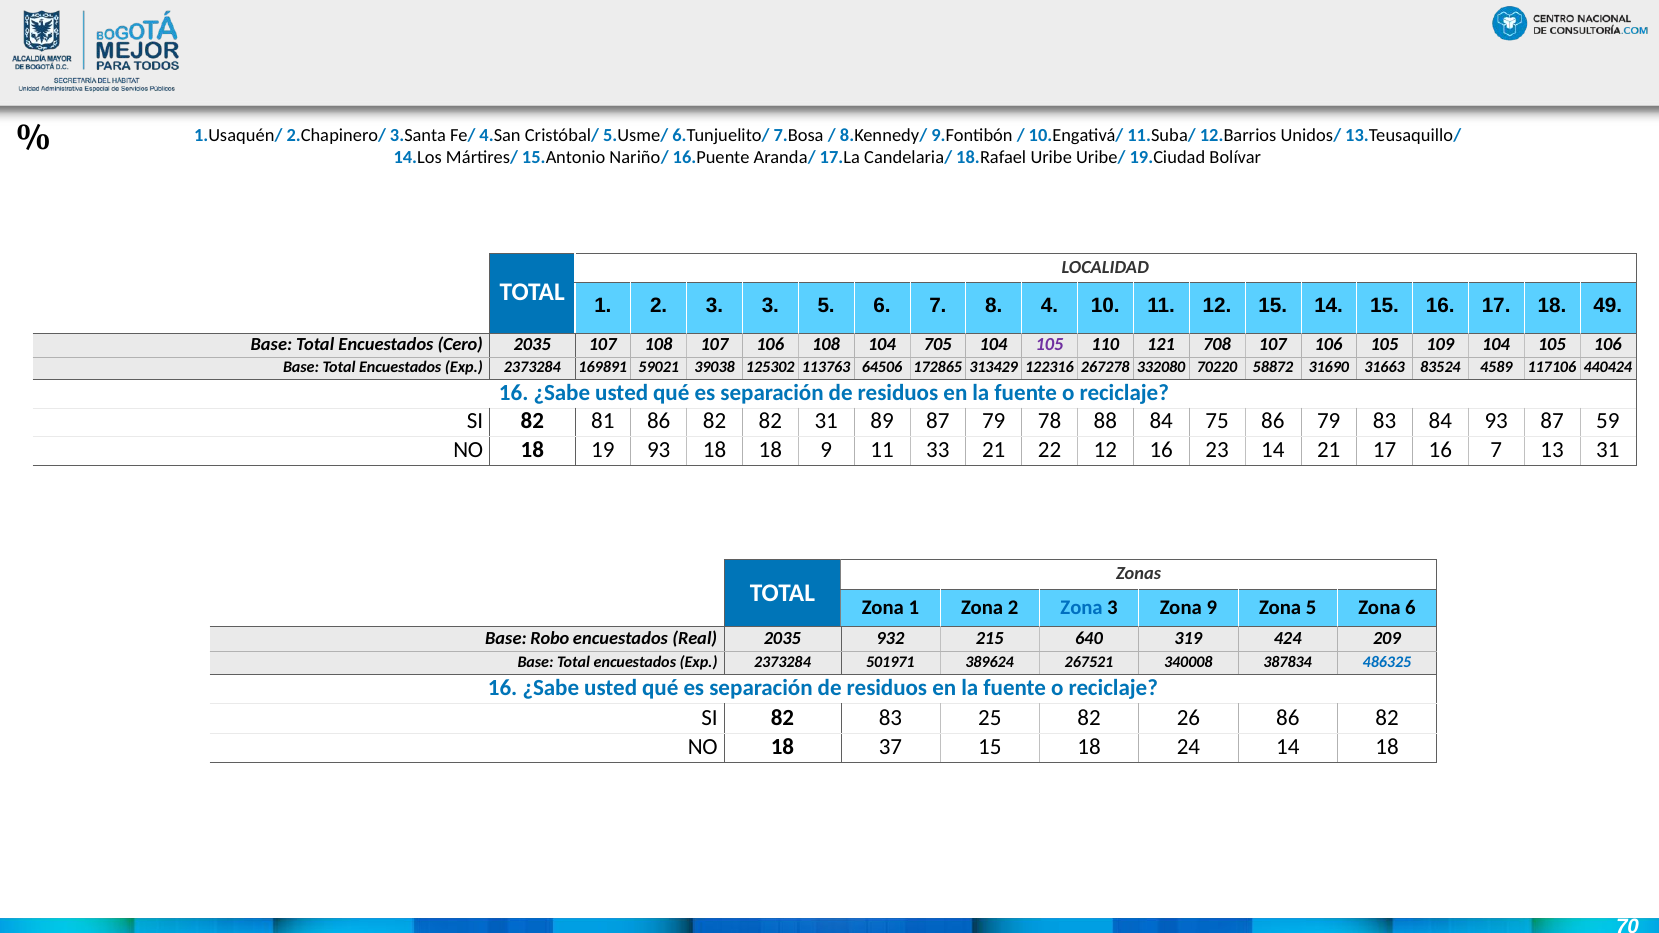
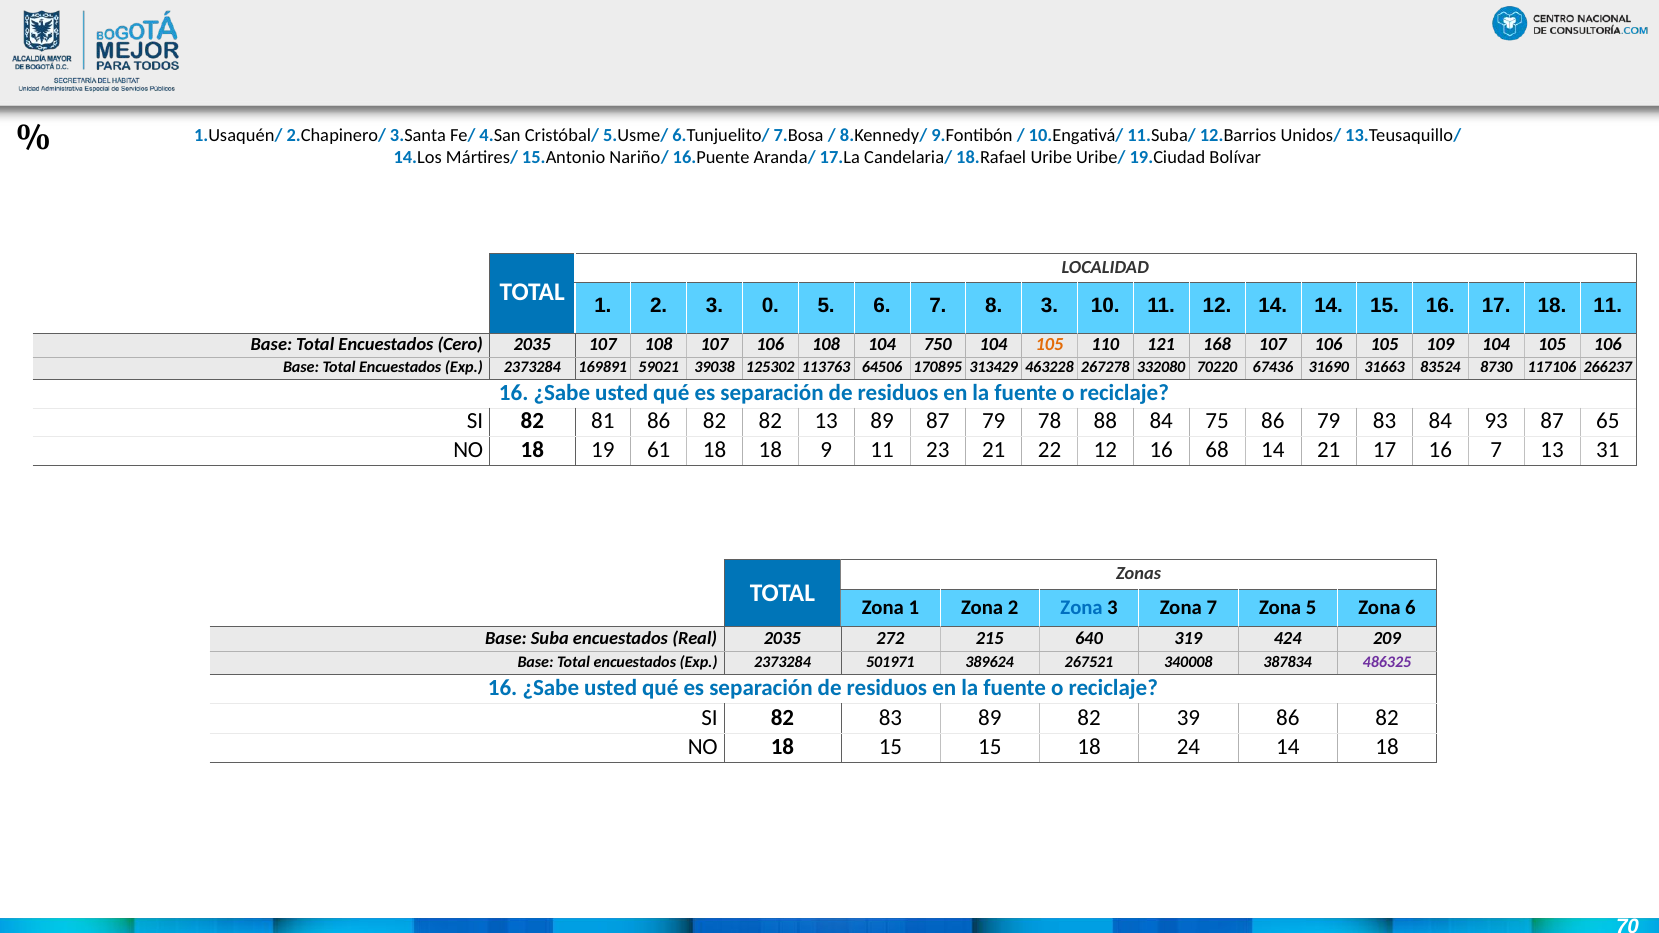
3 3: 3 -> 0 (770, 306)
8 4: 4 -> 3 (1050, 306)
12 15: 15 -> 14 (1273, 306)
18 49: 49 -> 11 (1608, 306)
705: 705 -> 750 (938, 345)
105 colour: purple -> orange (1049, 345)
708: 708 -> 168 (1217, 345)
172865: 172865 -> 170895 (938, 368)
122316: 122316 -> 463228 (1049, 368)
58872: 58872 -> 67436 (1273, 368)
4589: 4589 -> 8730 (1496, 368)
440424: 440424 -> 266237 (1608, 368)
82 31: 31 -> 13 (826, 421)
59: 59 -> 65 (1608, 421)
19 93: 93 -> 61 (659, 450)
33: 33 -> 23 (938, 450)
23: 23 -> 68 (1217, 450)
Zona 9: 9 -> 7 (1212, 608)
Robo: Robo -> Suba (550, 638)
932: 932 -> 272 (890, 638)
486325 colour: blue -> purple (1387, 662)
83 25: 25 -> 89 (990, 718)
26: 26 -> 39 (1188, 718)
18 37: 37 -> 15 (890, 747)
